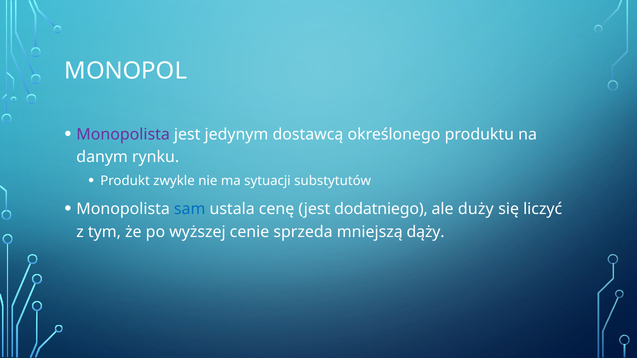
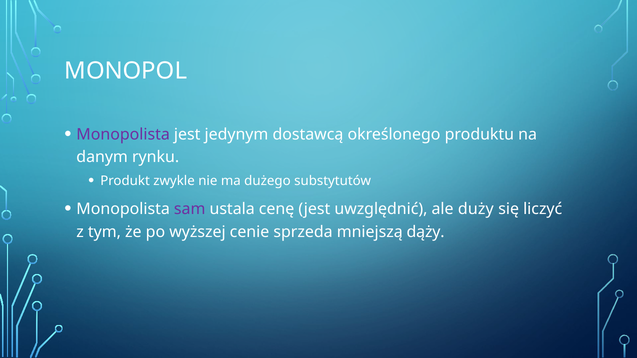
sytuacji: sytuacji -> dużego (267, 181)
sam colour: blue -> purple (190, 209)
dodatniego: dodatniego -> uwzględnić (381, 209)
